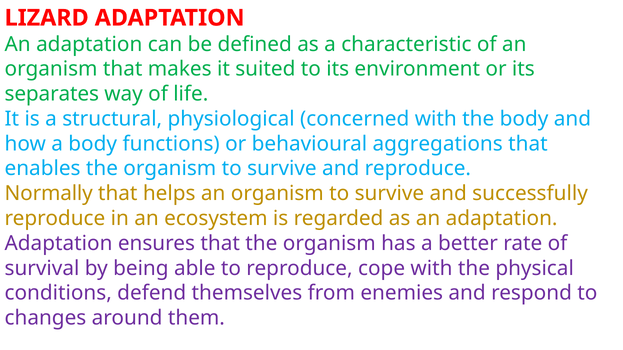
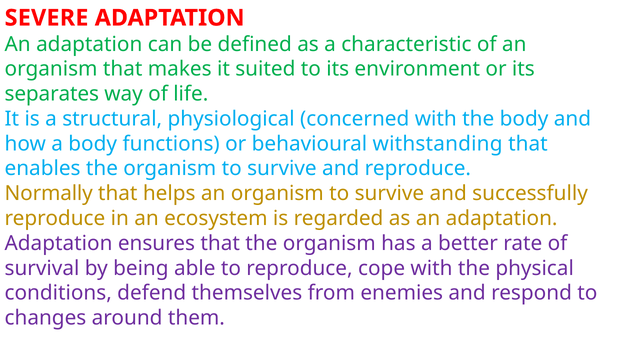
LIZARD: LIZARD -> SEVERE (47, 18)
aggregations: aggregations -> withstanding (438, 144)
